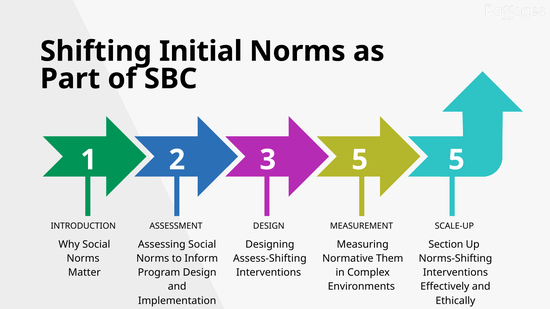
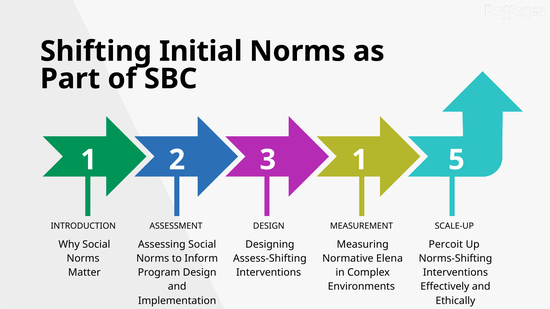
3 5: 5 -> 1 (360, 160)
Section: Section -> Percoit (446, 245)
Them: Them -> Elena (390, 259)
